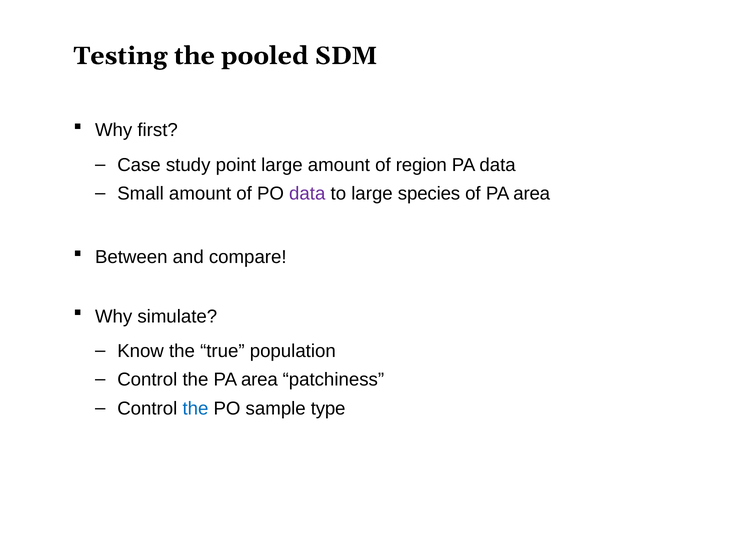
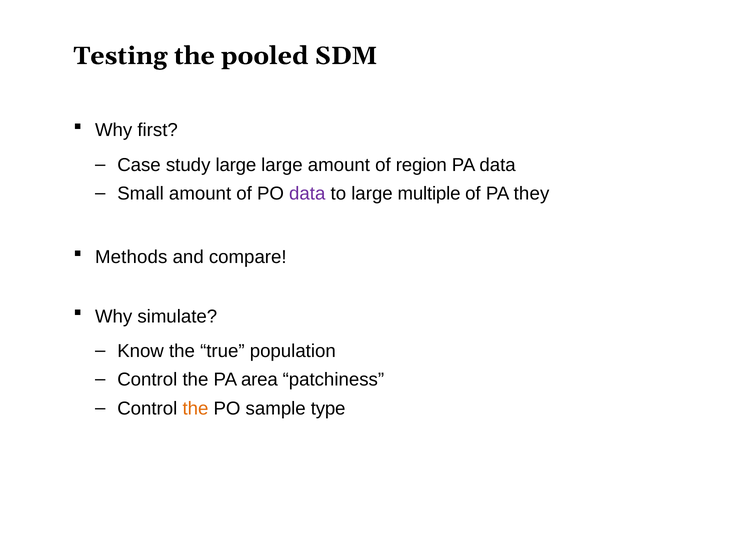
study point: point -> large (236, 165)
species: species -> multiple (429, 193)
of PA area: area -> they (532, 193)
Between: Between -> Methods (131, 257)
the colour: blue -> orange (195, 408)
